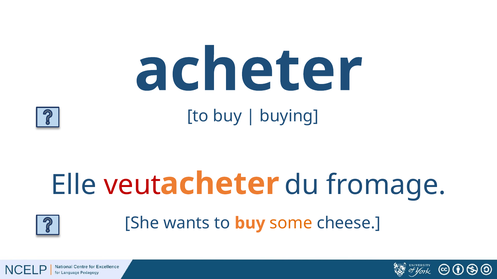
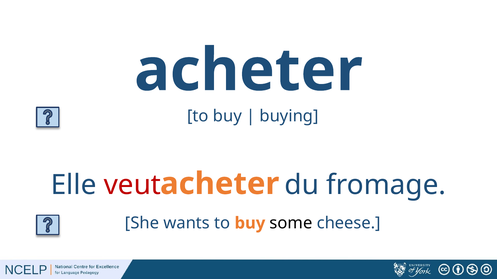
some colour: orange -> black (291, 224)
